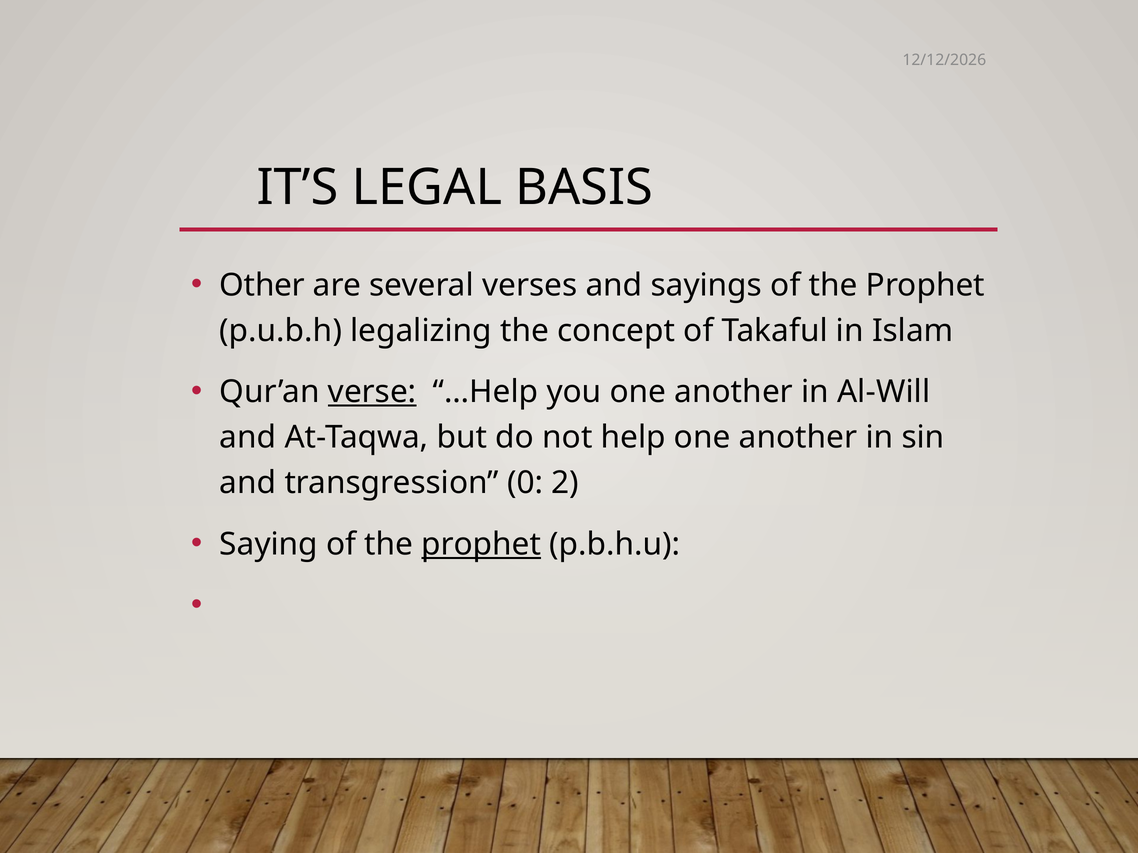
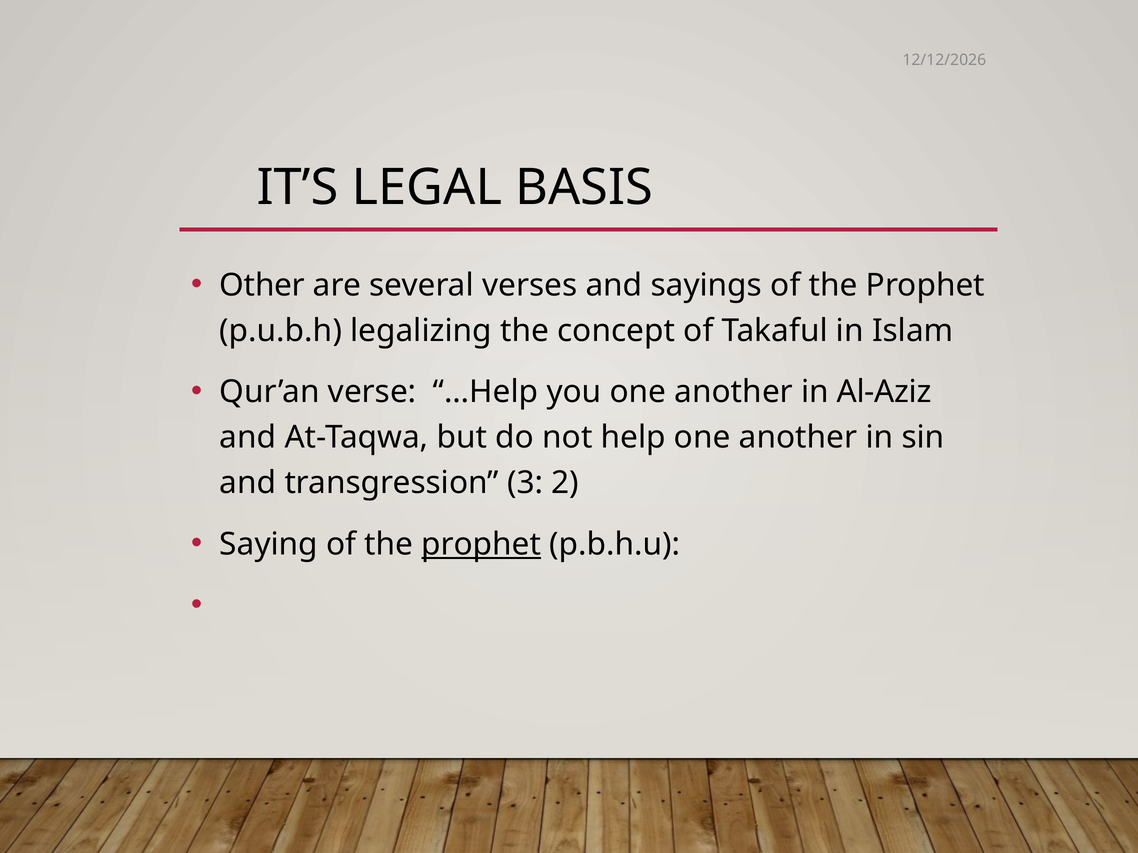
verse underline: present -> none (372, 392)
Al-Will: Al-Will -> Al-Aziz (884, 392)
0: 0 -> 3 (525, 483)
